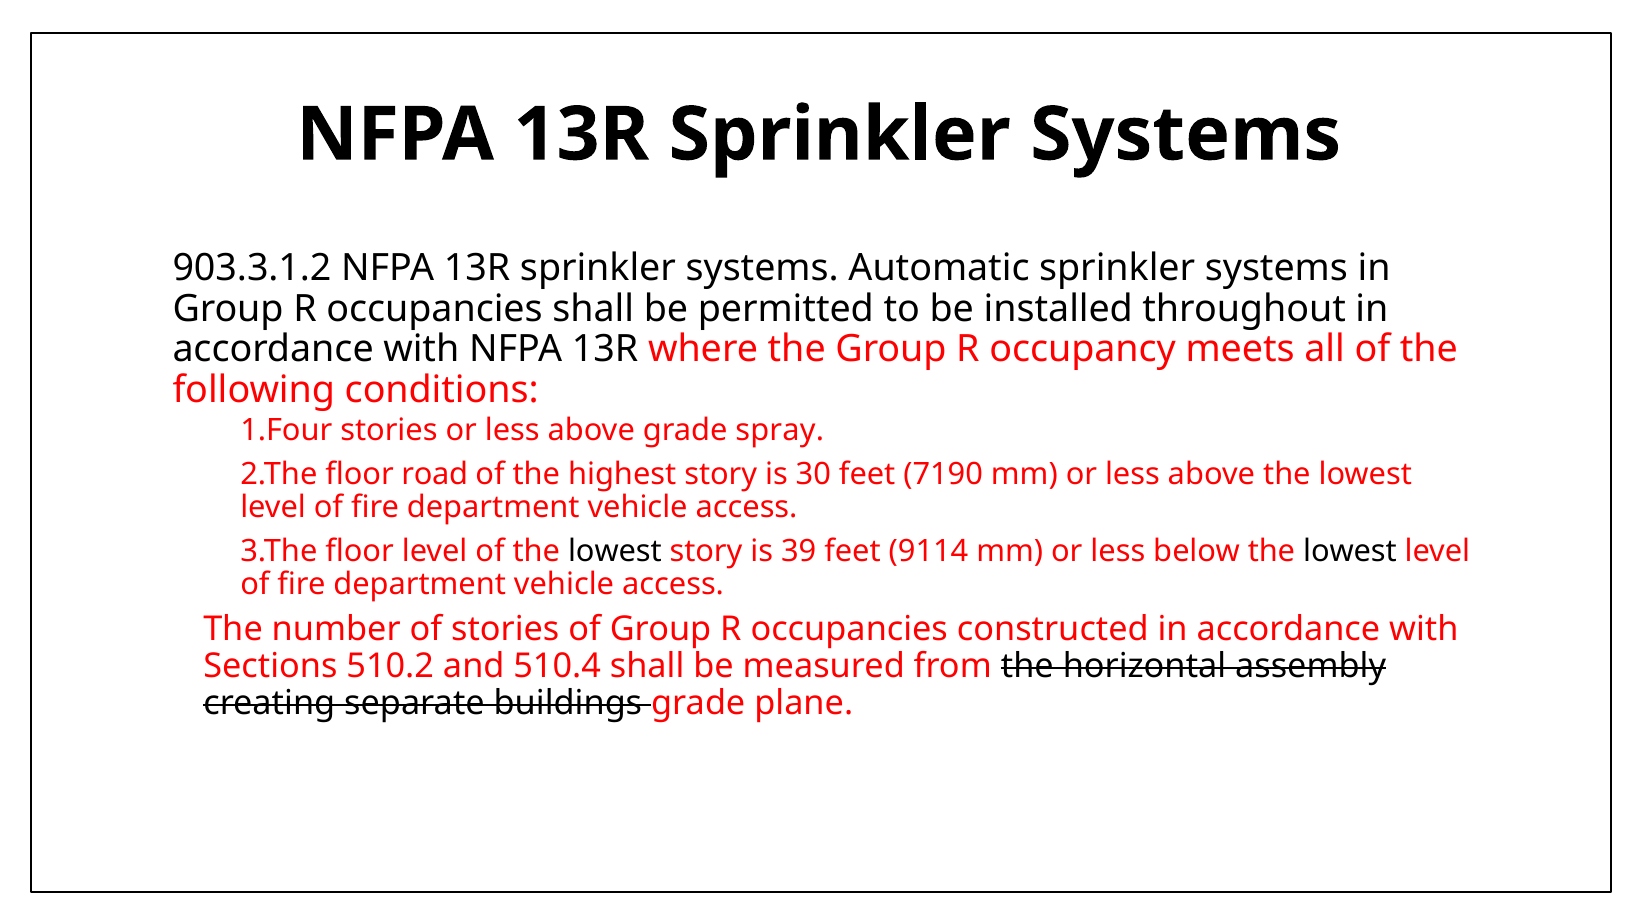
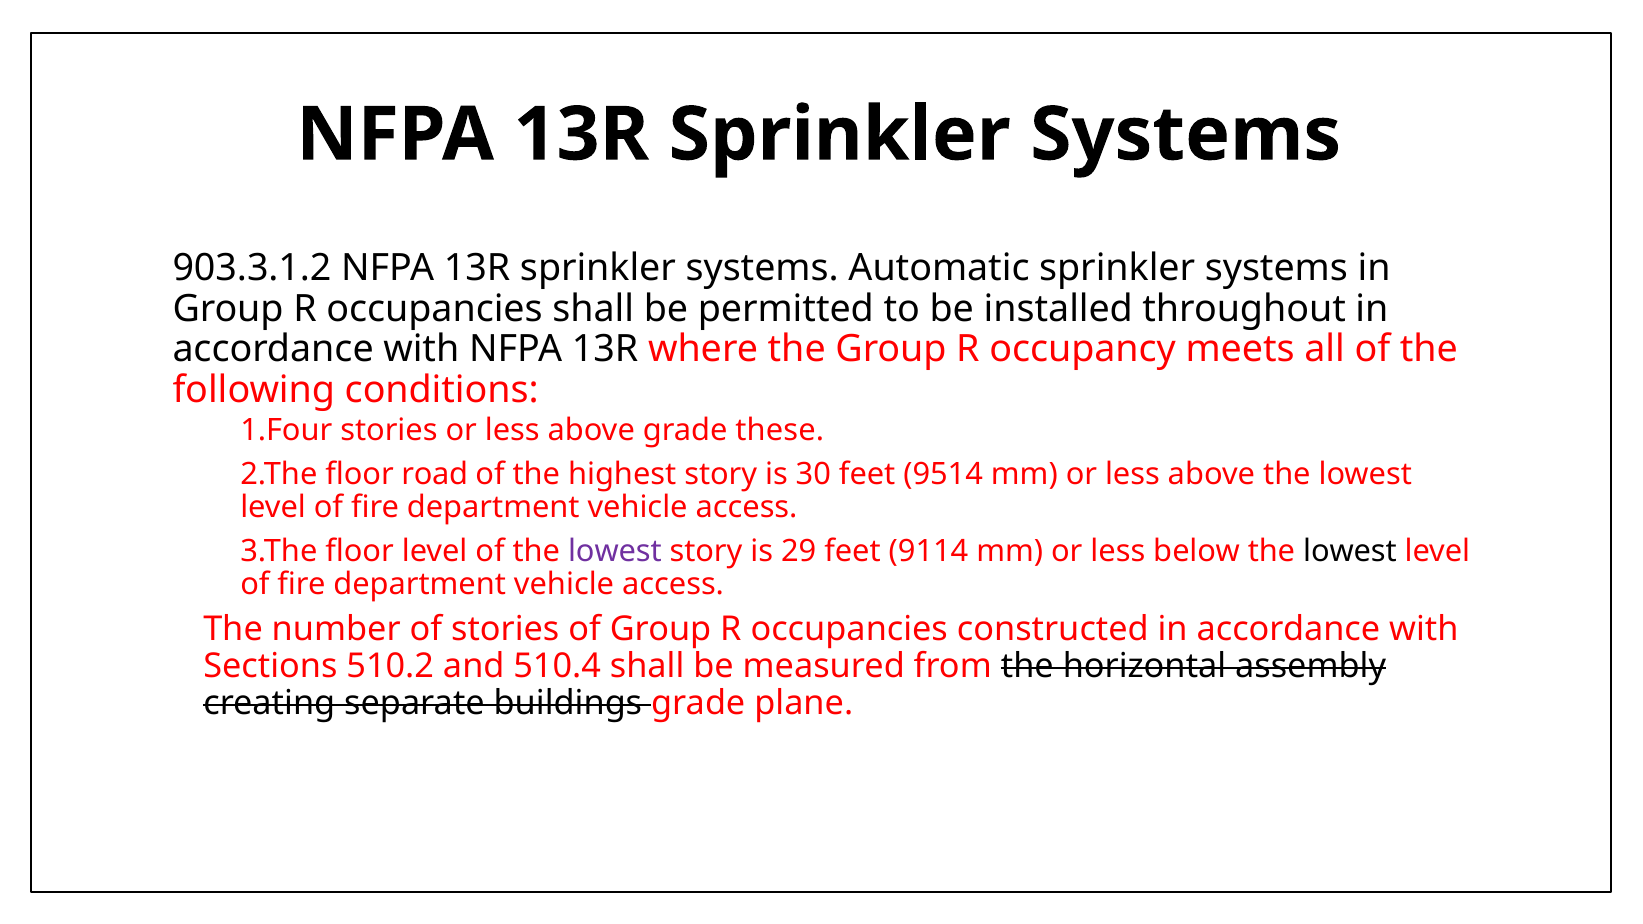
spray: spray -> these (780, 431)
7190: 7190 -> 9514 (943, 474)
lowest colour: black -> purple (615, 551)
39: 39 -> 29 (799, 551)
